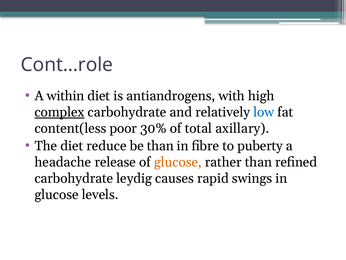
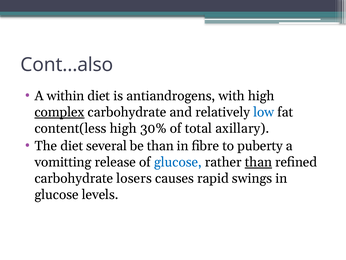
Cont…role: Cont…role -> Cont…also (67, 65)
content(less poor: poor -> high (123, 128)
reduce: reduce -> several (107, 146)
headache: headache -> vomitting (63, 162)
glucose colour: orange -> blue (178, 162)
than underline: none -> present (258, 162)
leydig: leydig -> losers (134, 178)
